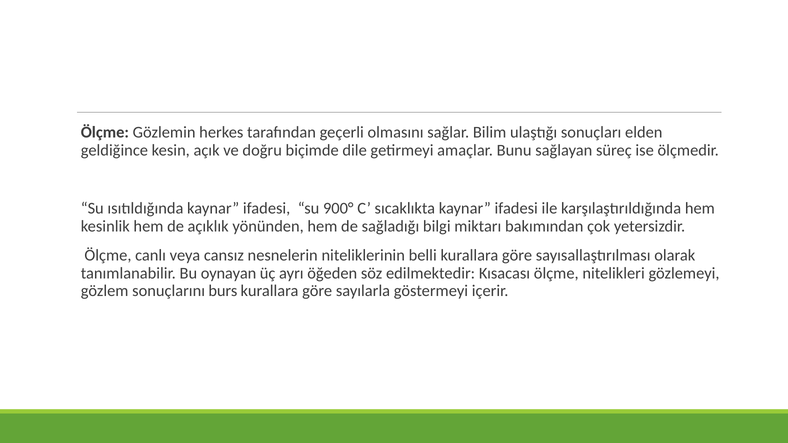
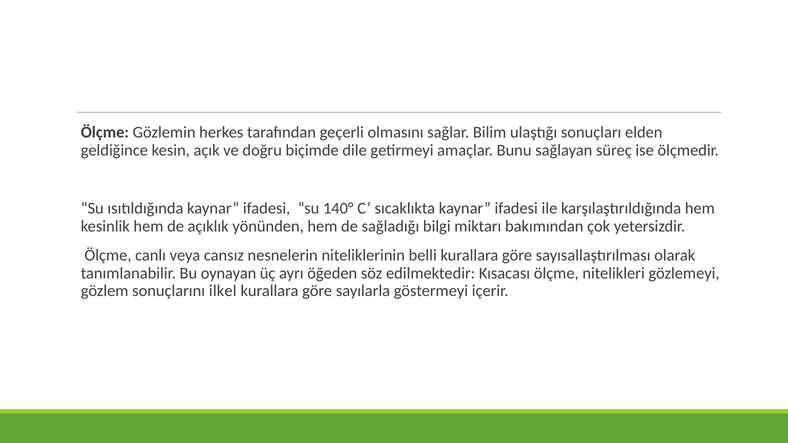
900°: 900° -> 140° (338, 209)
burs: burs -> ilkel (223, 291)
